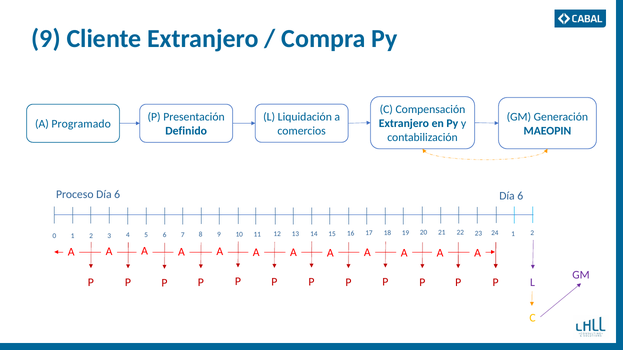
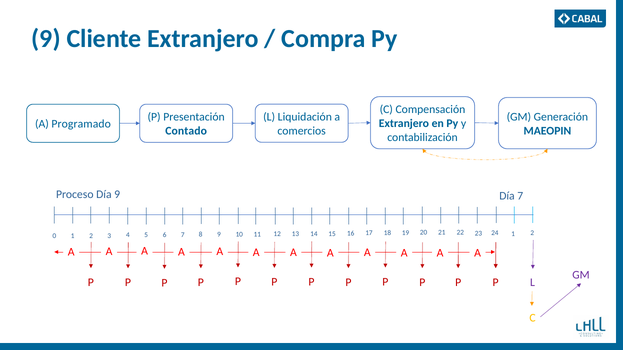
Definido: Definido -> Contado (186, 131)
Proceso Día 6: 6 -> 9 (117, 195)
6: 6 -> 7 (520, 196)
